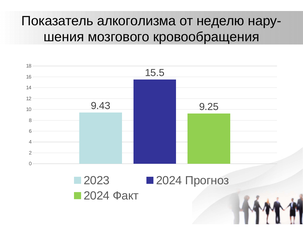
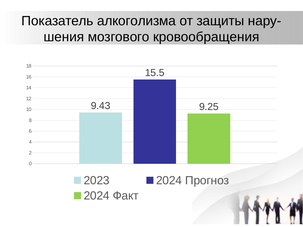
неделю: неделю -> защиты (220, 21)
